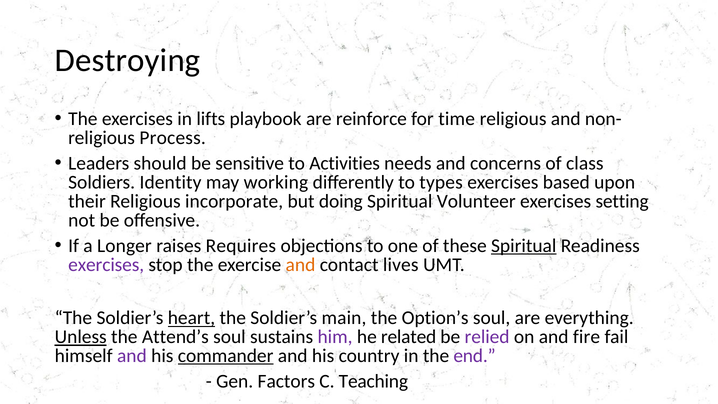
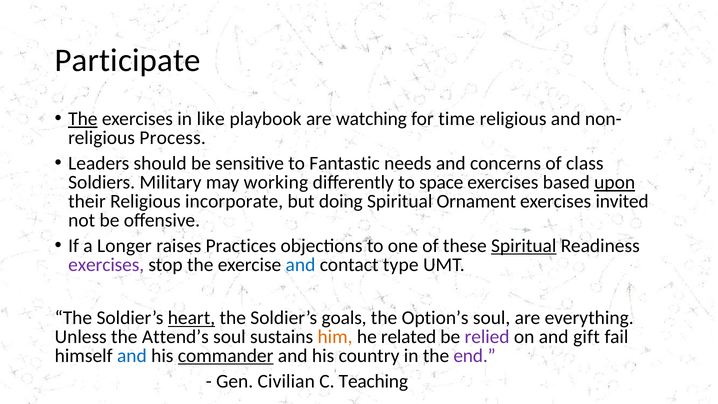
Destroying: Destroying -> Participate (128, 60)
The underline: none -> present (83, 119)
lifts: lifts -> like (211, 119)
reinforce: reinforce -> watching (371, 119)
Activities: Activities -> Fantastic (345, 163)
Identity: Identity -> Military (171, 182)
types: types -> space (441, 182)
upon underline: none -> present (615, 182)
Volunteer: Volunteer -> Ornament (476, 201)
setting: setting -> invited (622, 201)
Requires: Requires -> Practices (241, 246)
and colour: orange -> blue (300, 265)
lives: lives -> type (401, 265)
main: main -> goals (344, 318)
Unless underline: present -> none (81, 337)
him colour: purple -> orange (335, 337)
fire: fire -> gift (586, 337)
and colour: purple -> blue (132, 356)
Factors: Factors -> Civilian (286, 381)
